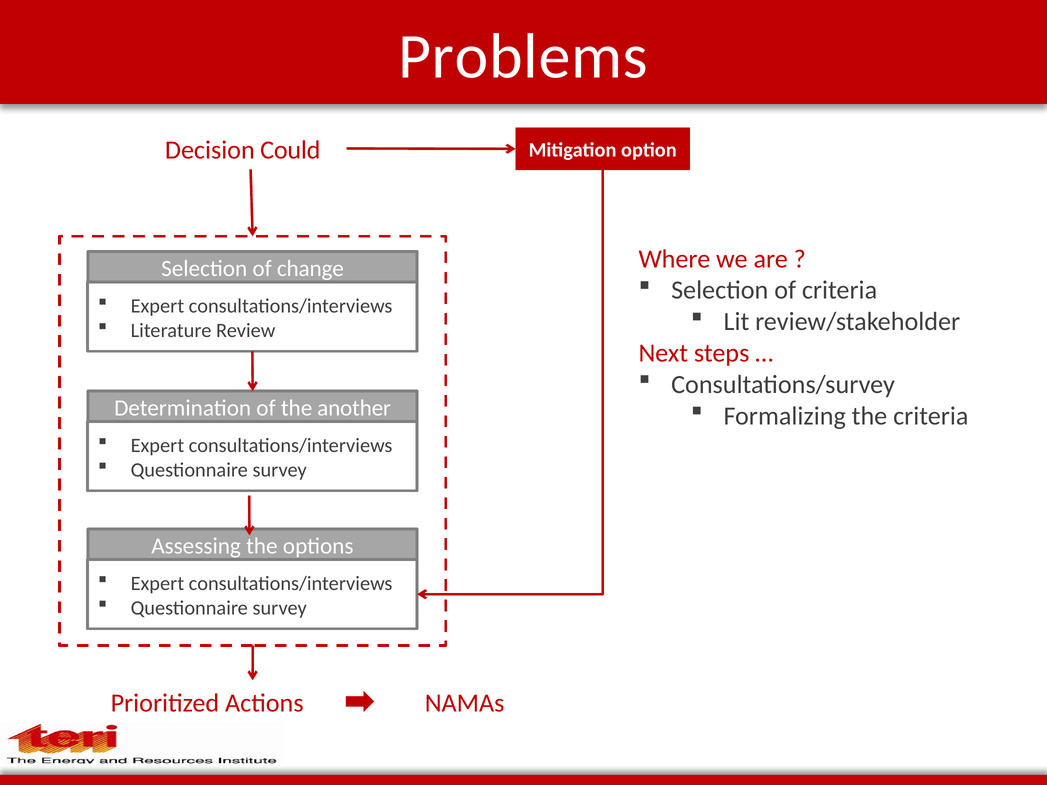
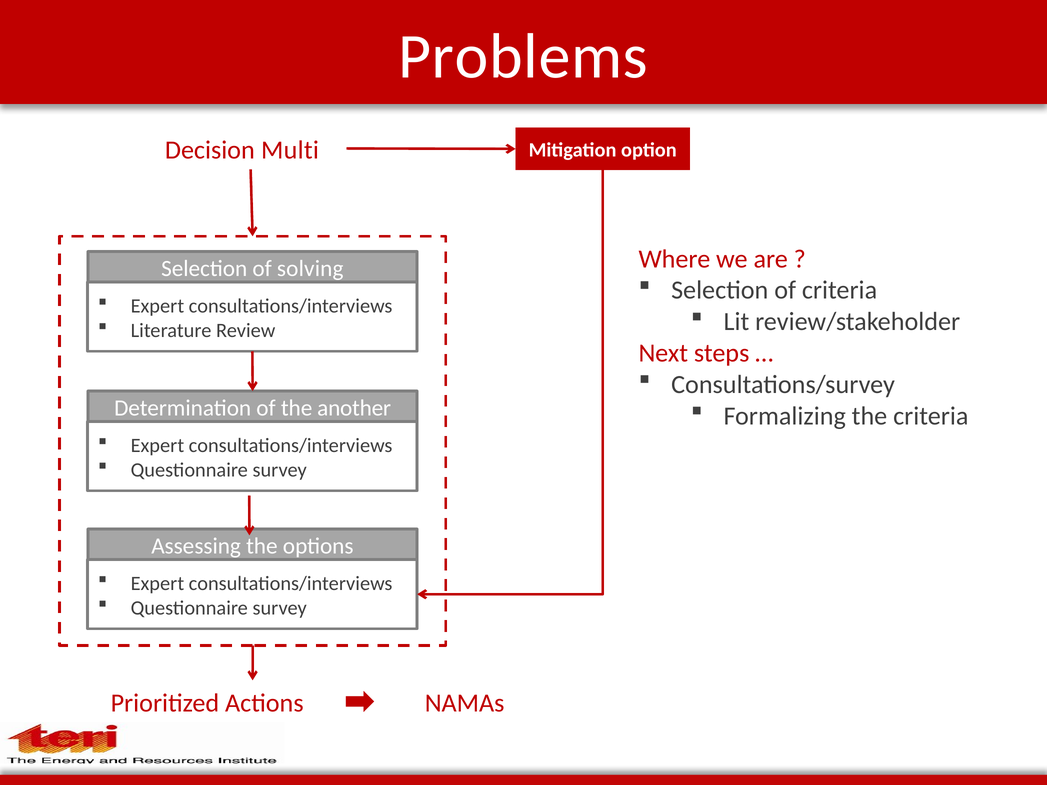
Could: Could -> Multi (290, 150)
change: change -> solving (310, 269)
